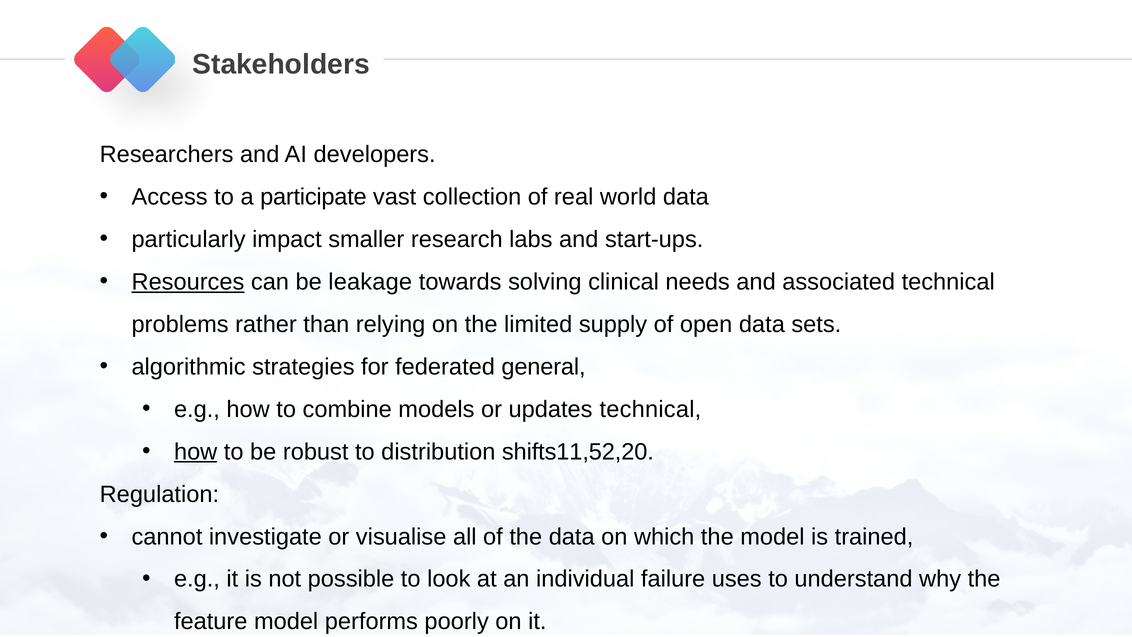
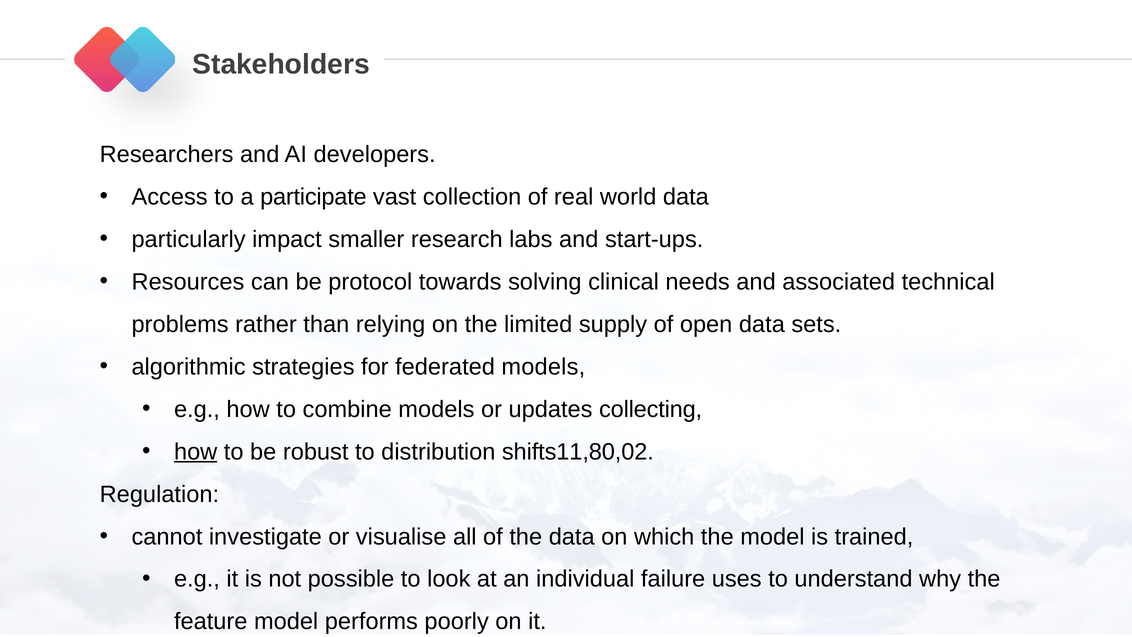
Resources underline: present -> none (188, 282)
leakage: leakage -> protocol (370, 282)
federated general: general -> models (543, 367)
updates technical: technical -> collecting (651, 409)
shifts11,52,20: shifts11,52,20 -> shifts11,80,02 (578, 452)
